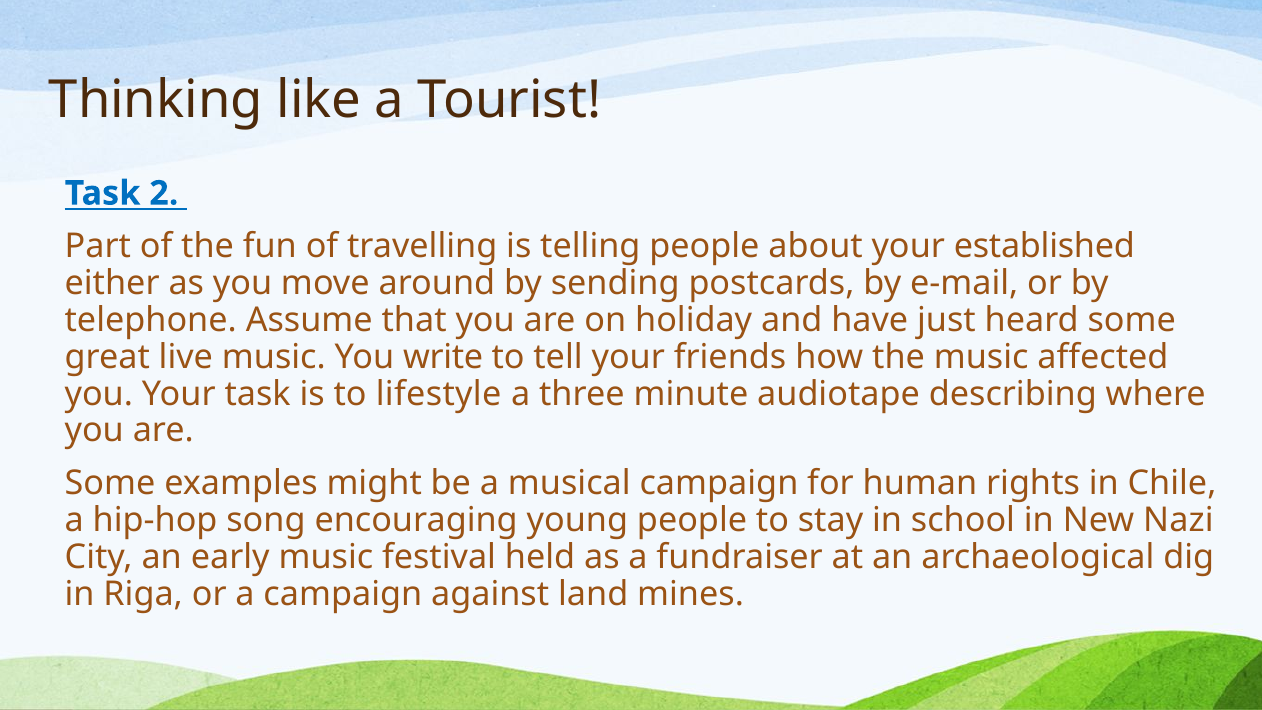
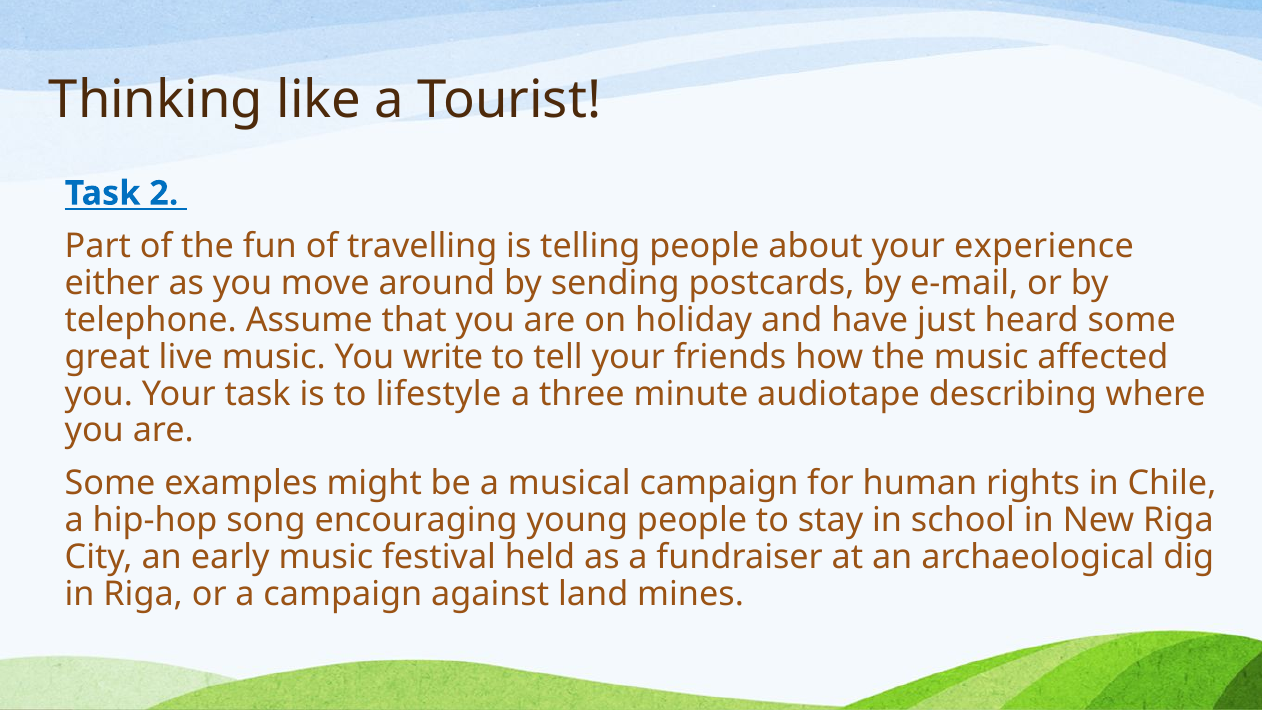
established: established -> experience (1044, 246)
New Nazi: Nazi -> Riga (1178, 520)
